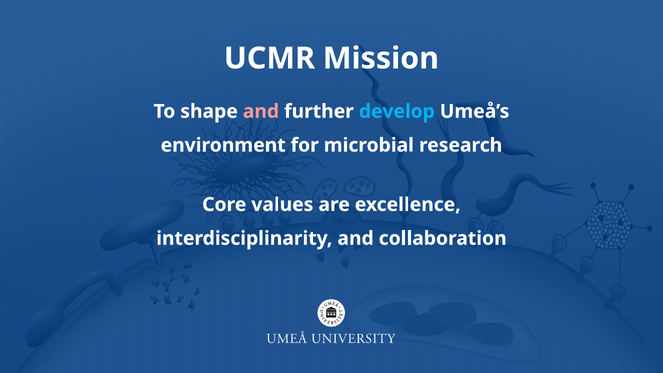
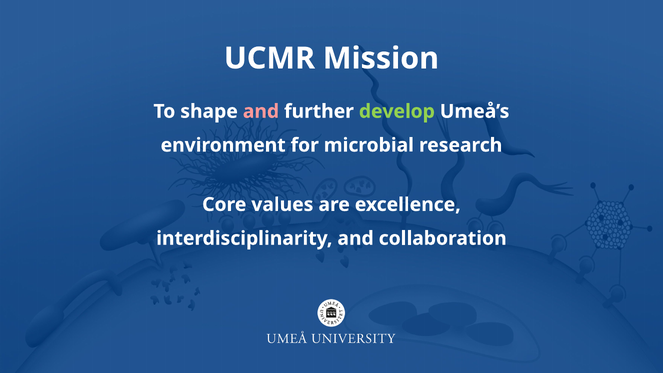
develop colour: light blue -> light green (397, 111)
